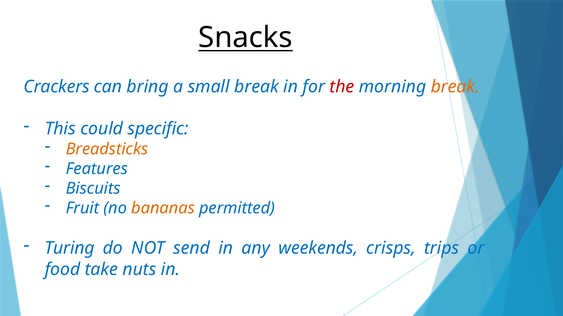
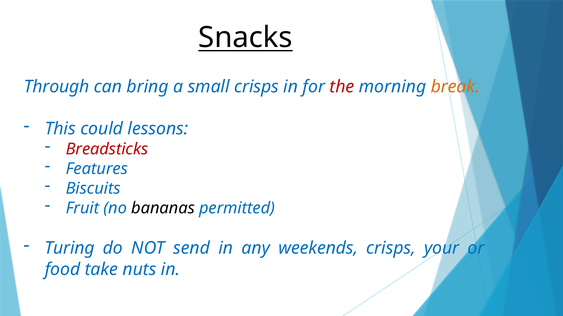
Crackers: Crackers -> Through (57, 87)
small break: break -> crisps (257, 87)
specific: specific -> lessons (158, 129)
Breadsticks colour: orange -> red (107, 149)
bananas colour: orange -> black (163, 208)
trips: trips -> your (442, 249)
